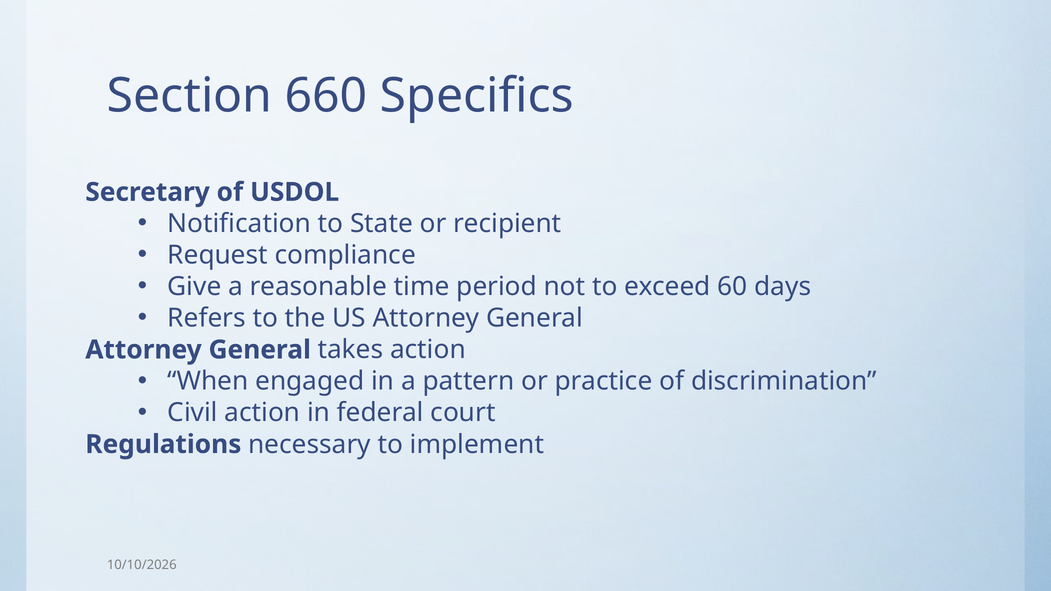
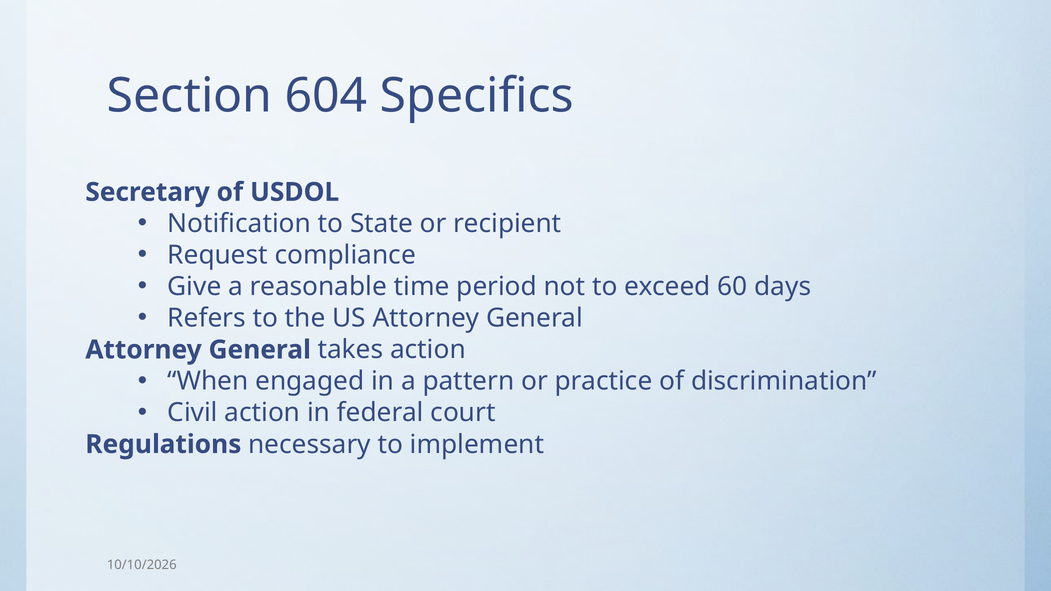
660: 660 -> 604 (326, 96)
